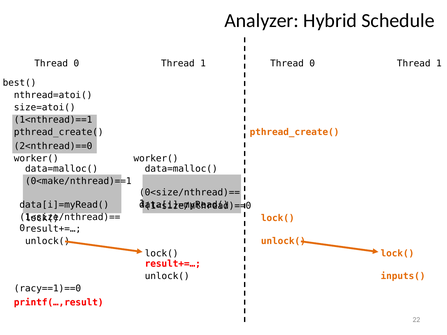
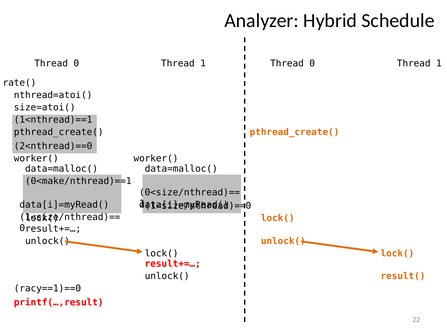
best(: best( -> rate( (19, 83)
inputs(: inputs( -> result( (403, 276)
